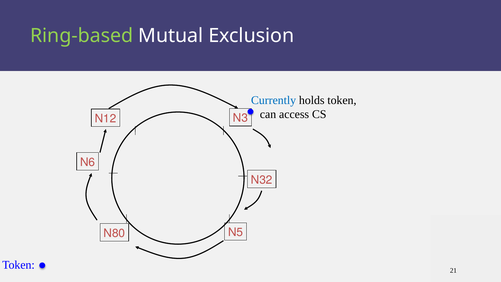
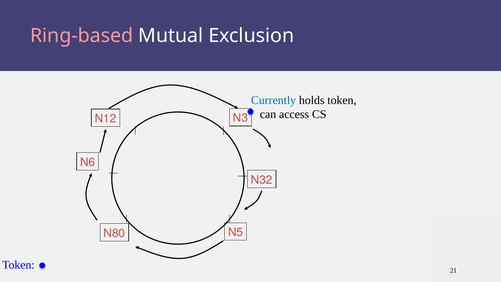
Ring-based colour: light green -> pink (82, 36)
